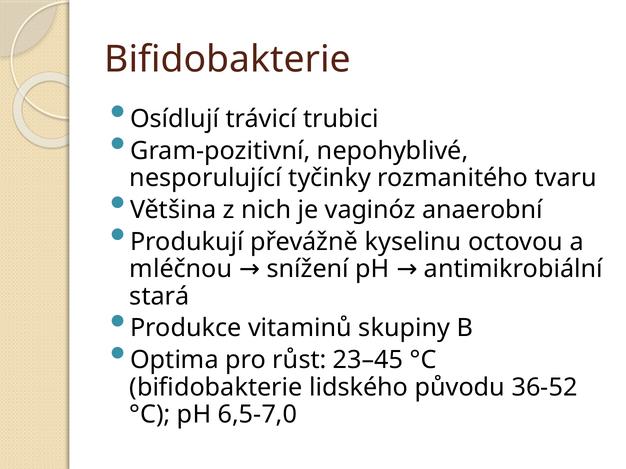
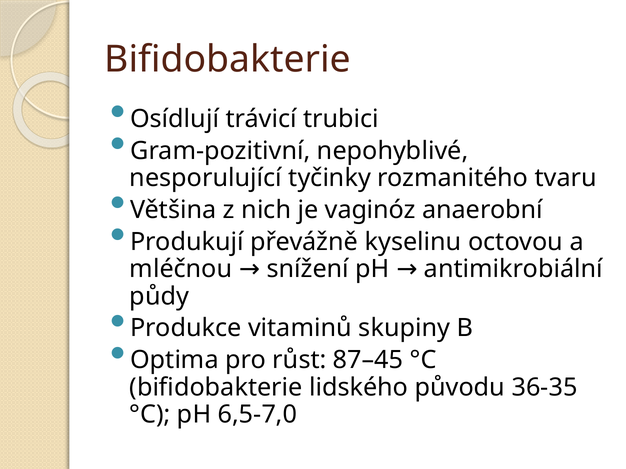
stará: stará -> půdy (159, 297)
23–45: 23–45 -> 87–45 (368, 360)
36-52: 36-52 -> 36-35 (545, 388)
